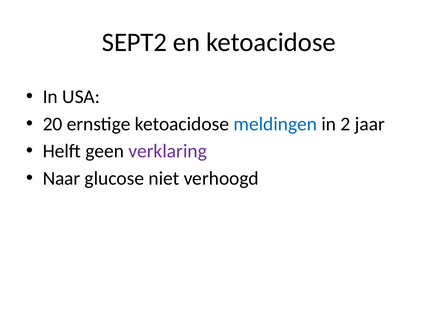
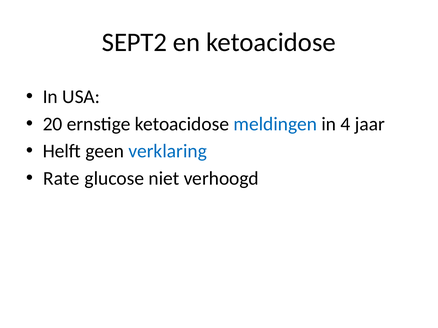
2: 2 -> 4 (345, 124)
verklaring colour: purple -> blue (168, 151)
Naar: Naar -> Rate (61, 179)
